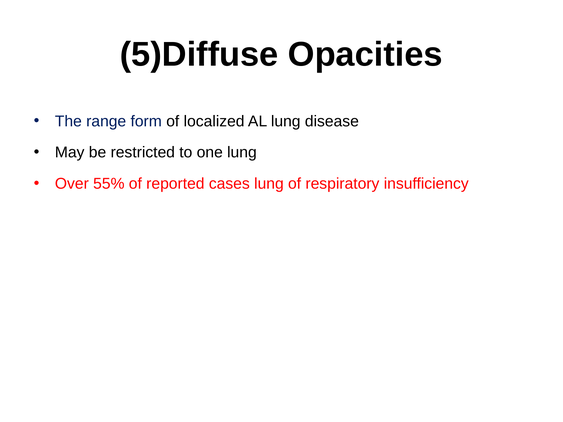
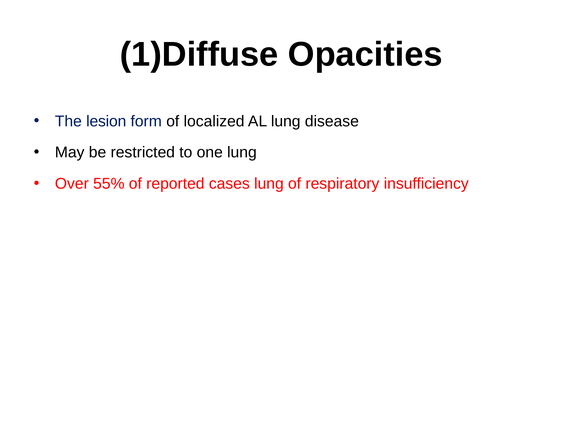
5)Diffuse: 5)Diffuse -> 1)Diffuse (199, 55)
range: range -> lesion (106, 121)
